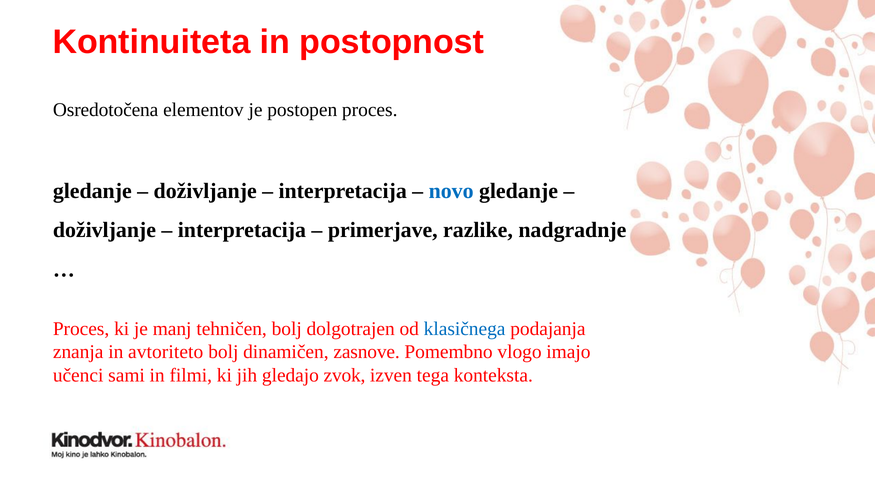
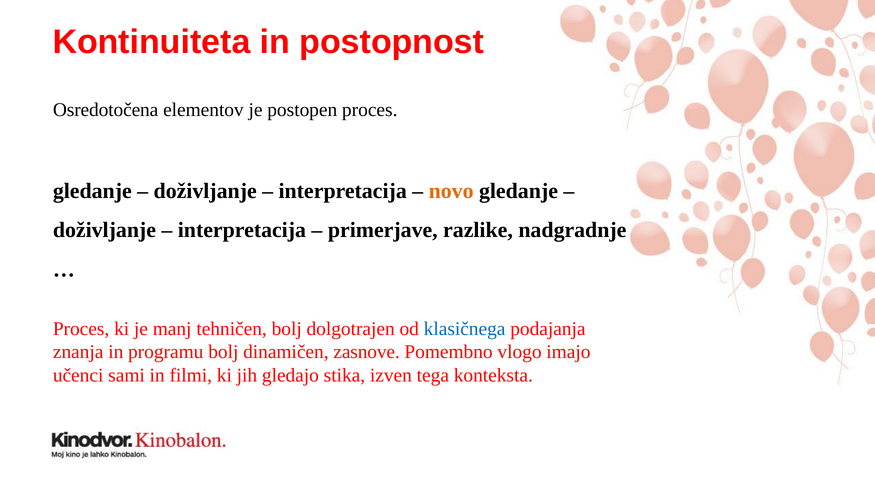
novo colour: blue -> orange (451, 191)
avtoriteto: avtoriteto -> programu (166, 352)
zvok: zvok -> stika (344, 375)
